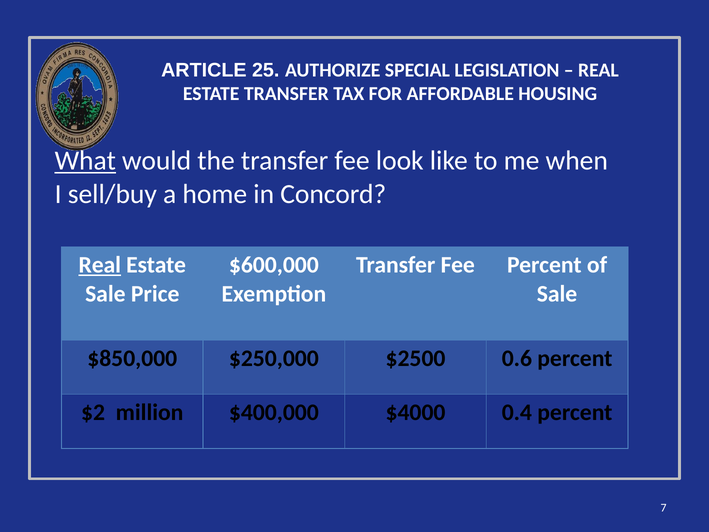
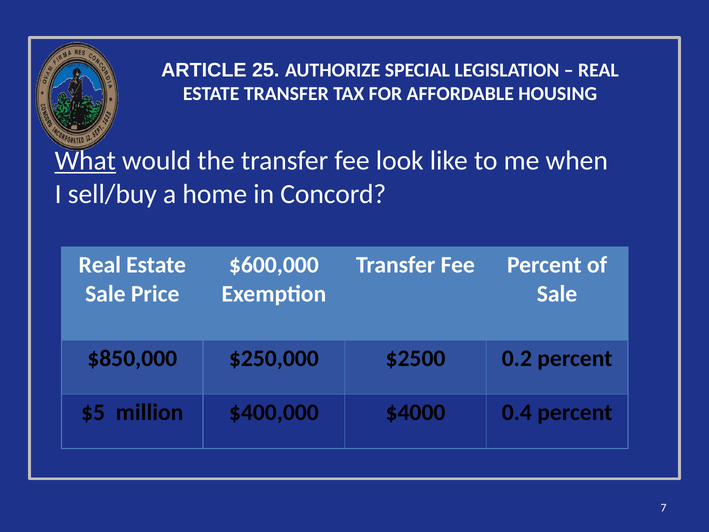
Real underline: present -> none (100, 265)
0.6: 0.6 -> 0.2 (517, 358)
$2: $2 -> $5 (93, 412)
